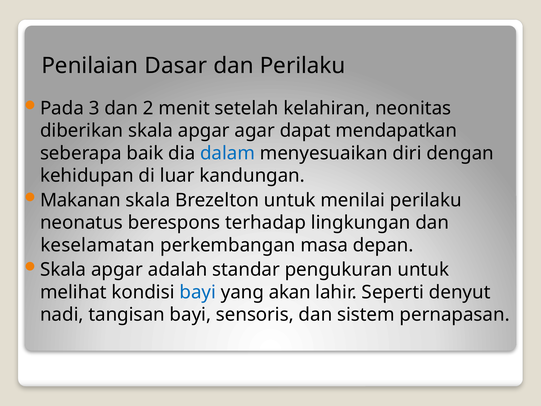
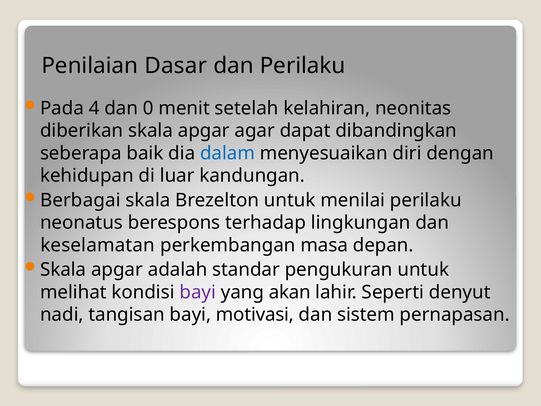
3: 3 -> 4 (94, 108)
2: 2 -> 0 (148, 108)
mendapatkan: mendapatkan -> dibandingkan (396, 131)
Makanan: Makanan -> Berbagai (80, 200)
bayi colour: blue -> purple (198, 292)
sensoris: sensoris -> motivasi (255, 315)
